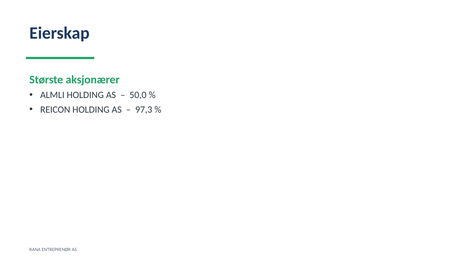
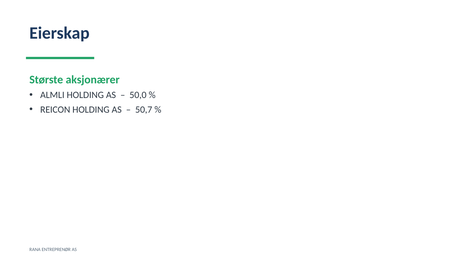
97,3: 97,3 -> 50,7 (144, 109)
